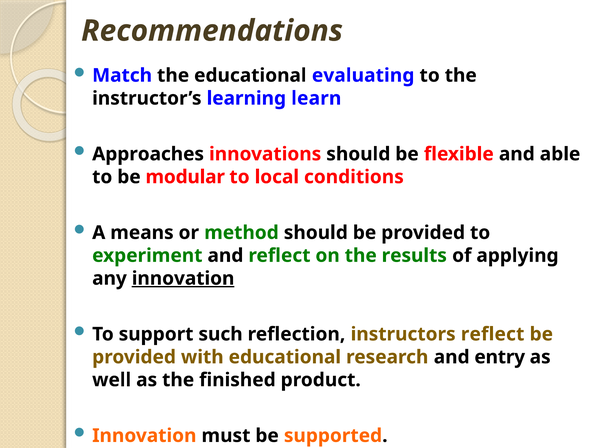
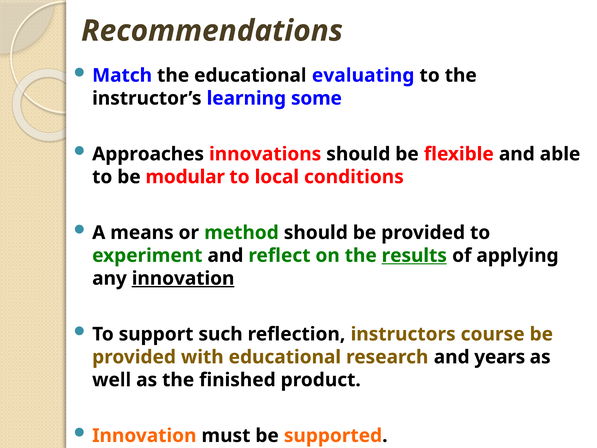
learn: learn -> some (316, 98)
results underline: none -> present (414, 255)
instructors reflect: reflect -> course (493, 334)
entry: entry -> years (500, 357)
